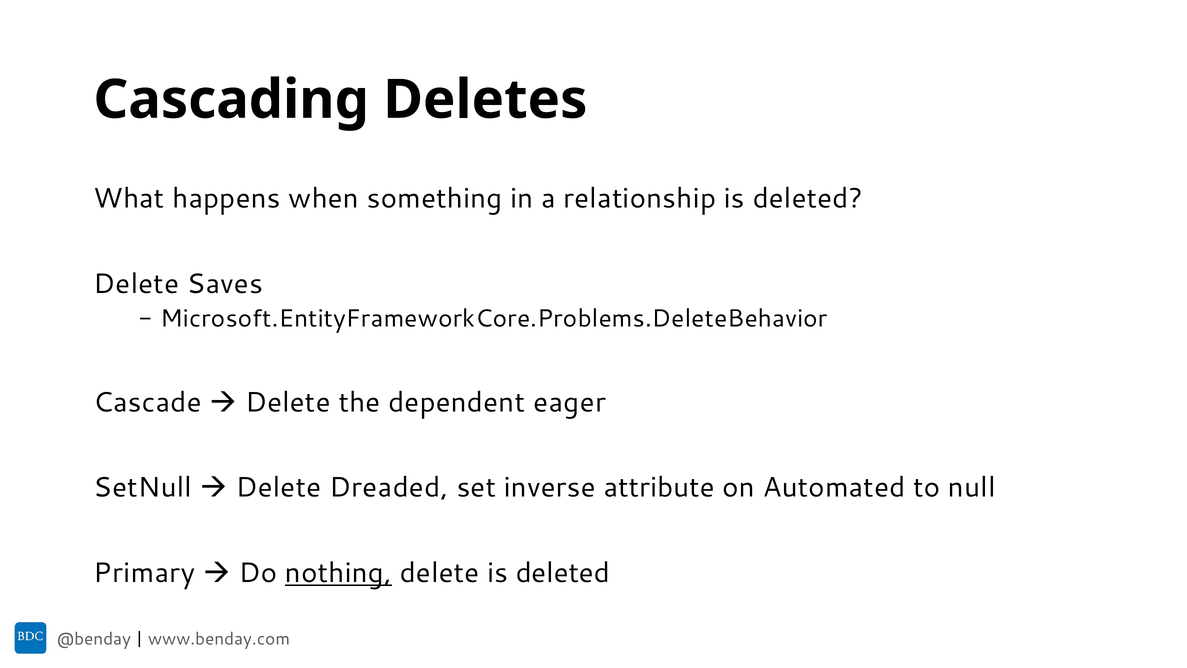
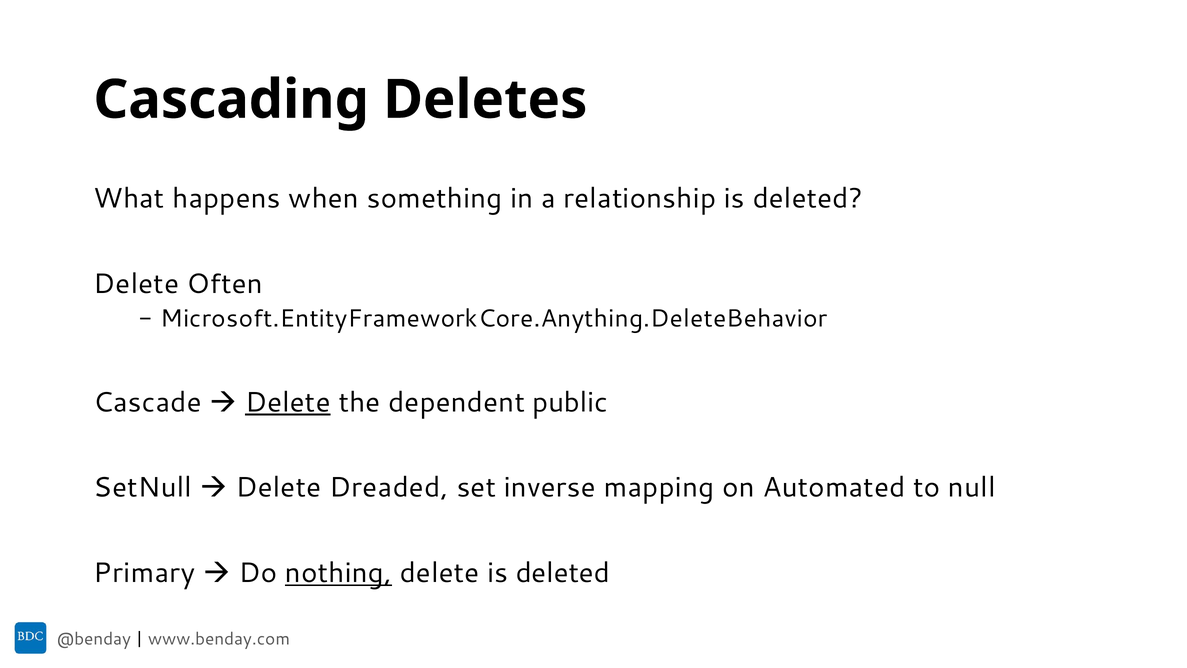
Saves: Saves -> Often (225, 284)
Microsoft.EntityFrameworkCore.Problems.DeleteBehavior: Microsoft.EntityFrameworkCore.Problems.DeleteBehavior -> Microsoft.EntityFrameworkCore.Anything.DeleteBehavior (494, 319)
Delete underline: none -> present (288, 402)
eager: eager -> public (570, 402)
attribute: attribute -> mapping (659, 488)
